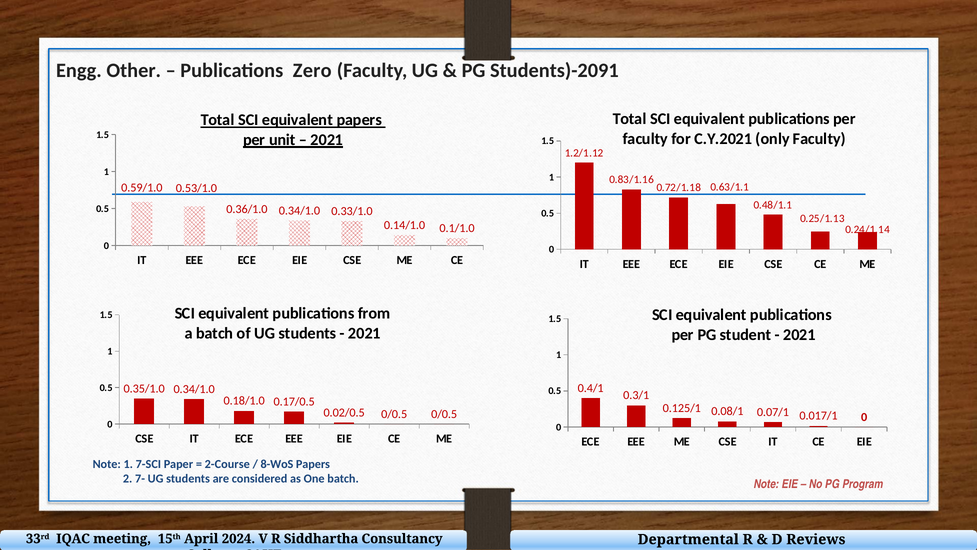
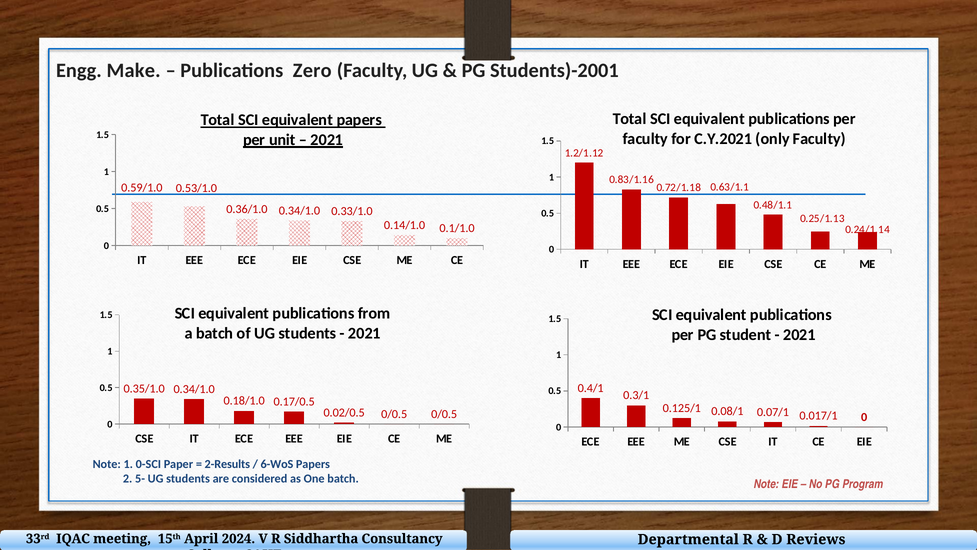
Other: Other -> Make (134, 71)
Students)-2091: Students)-2091 -> Students)-2001 (554, 71)
7-SCI: 7-SCI -> 0-SCI (148, 464)
2-Course: 2-Course -> 2-Results (227, 464)
8-WoS: 8-WoS -> 6-WoS (277, 464)
7-: 7- -> 5- (140, 478)
